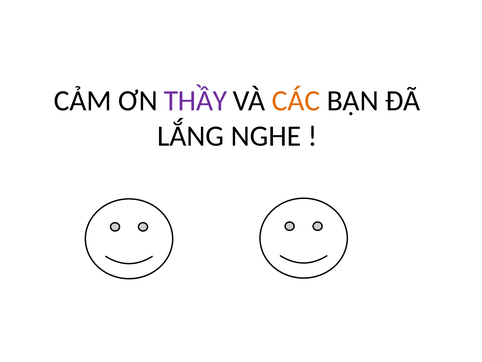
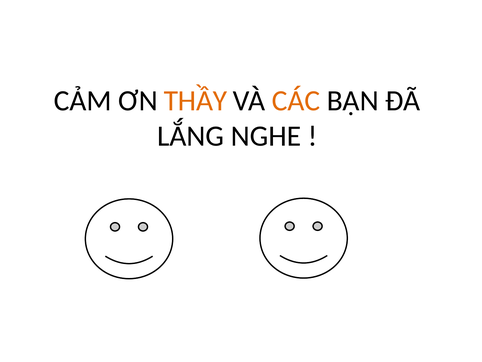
THẦY colour: purple -> orange (196, 101)
